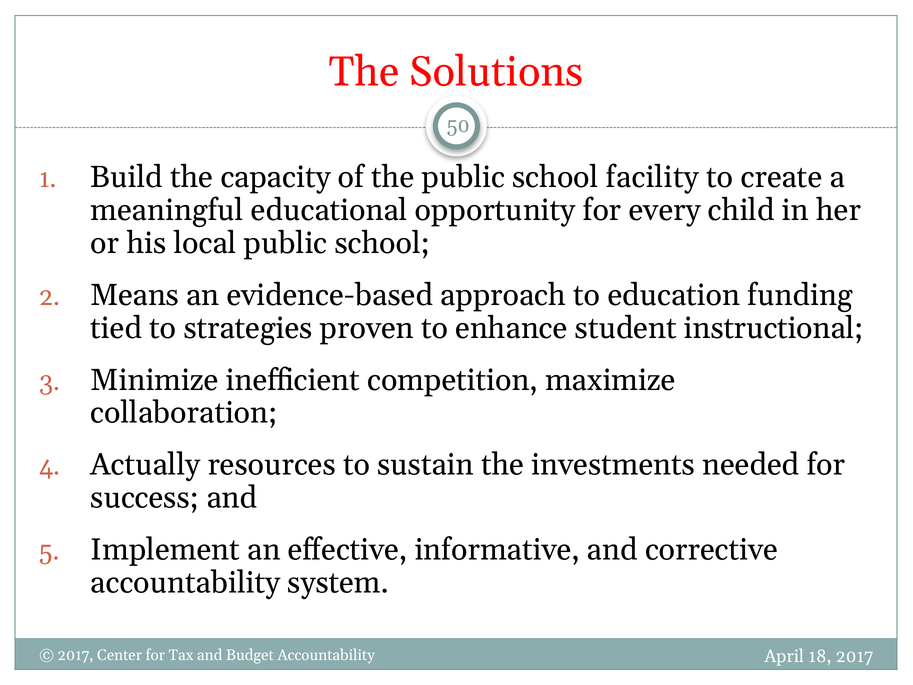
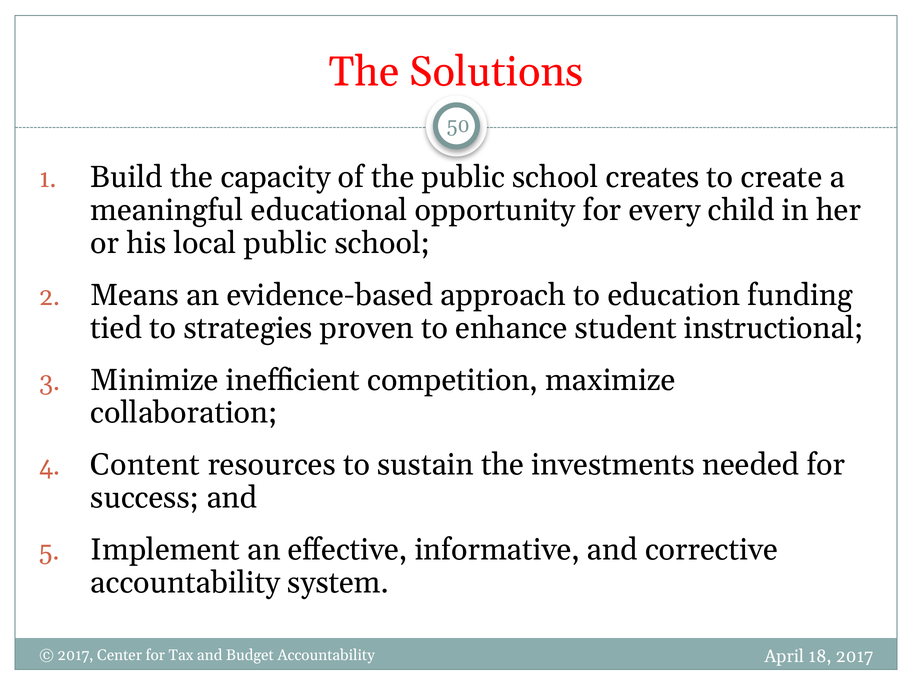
facility: facility -> creates (653, 177)
Actually: Actually -> Content (145, 465)
